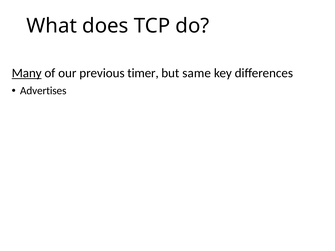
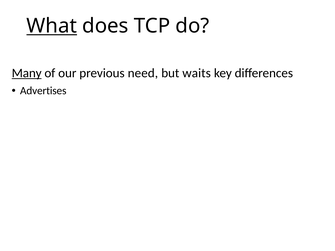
What underline: none -> present (52, 26)
timer: timer -> need (143, 73)
same: same -> waits (197, 73)
